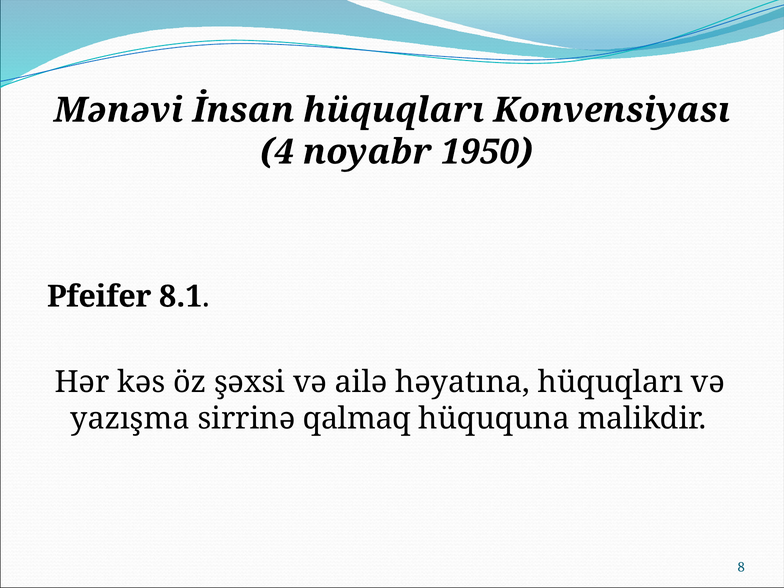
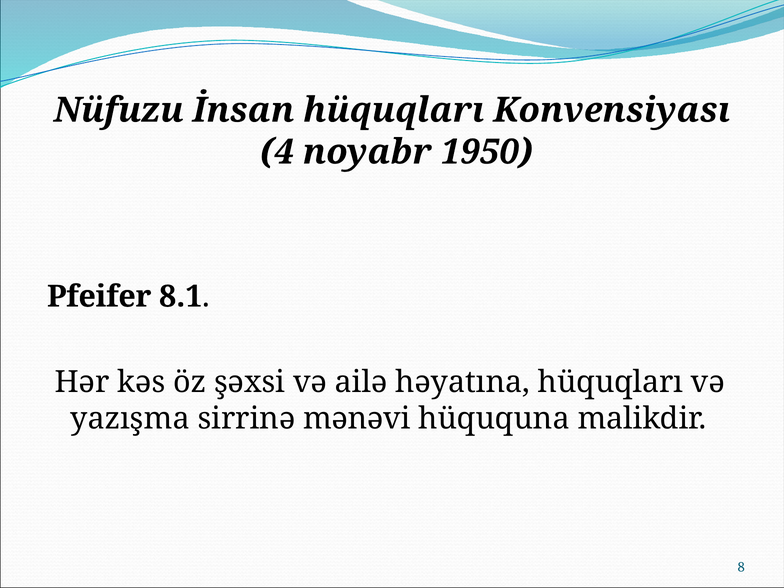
Mənəvi: Mənəvi -> Nüfuzu (119, 110)
qalmaq: qalmaq -> mənəvi (357, 419)
